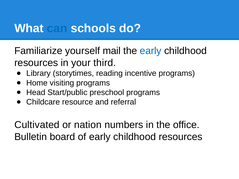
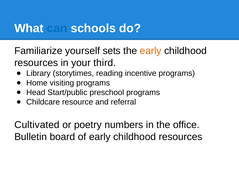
mail: mail -> sets (112, 51)
early colour: blue -> orange (151, 51)
nation: nation -> poetry (88, 125)
